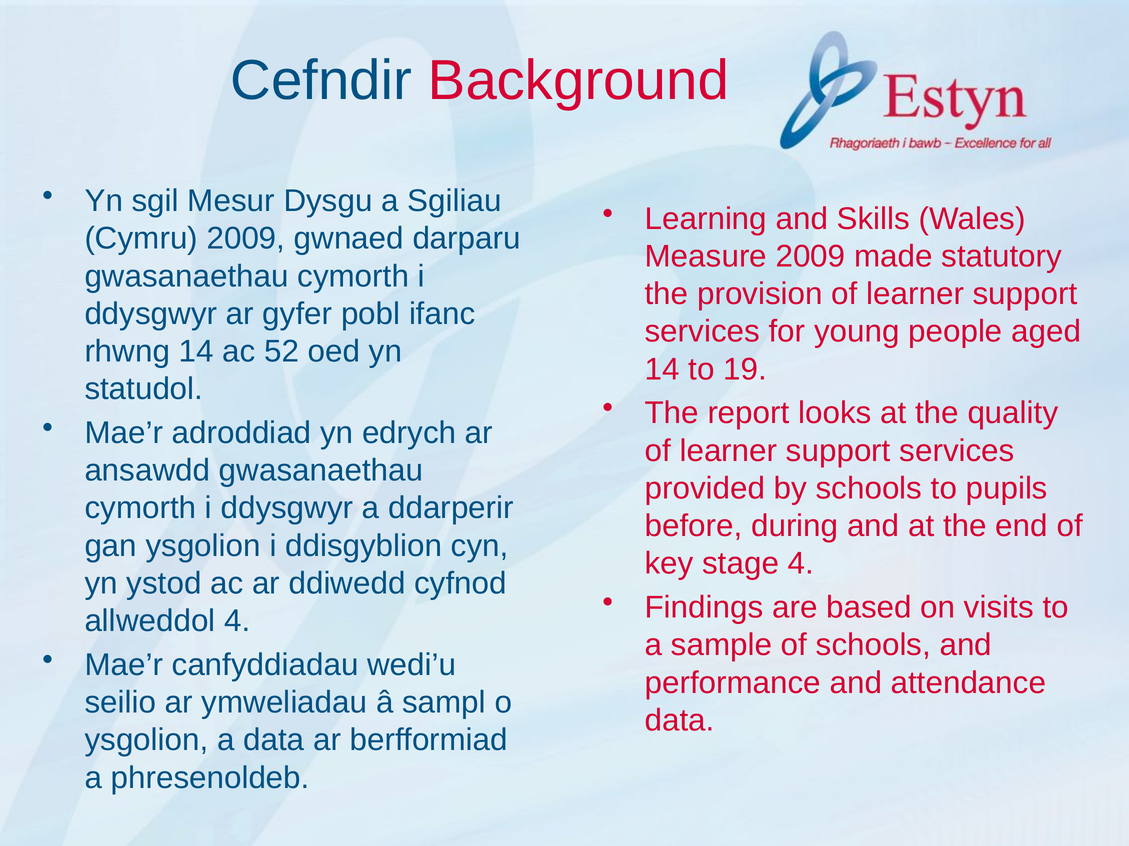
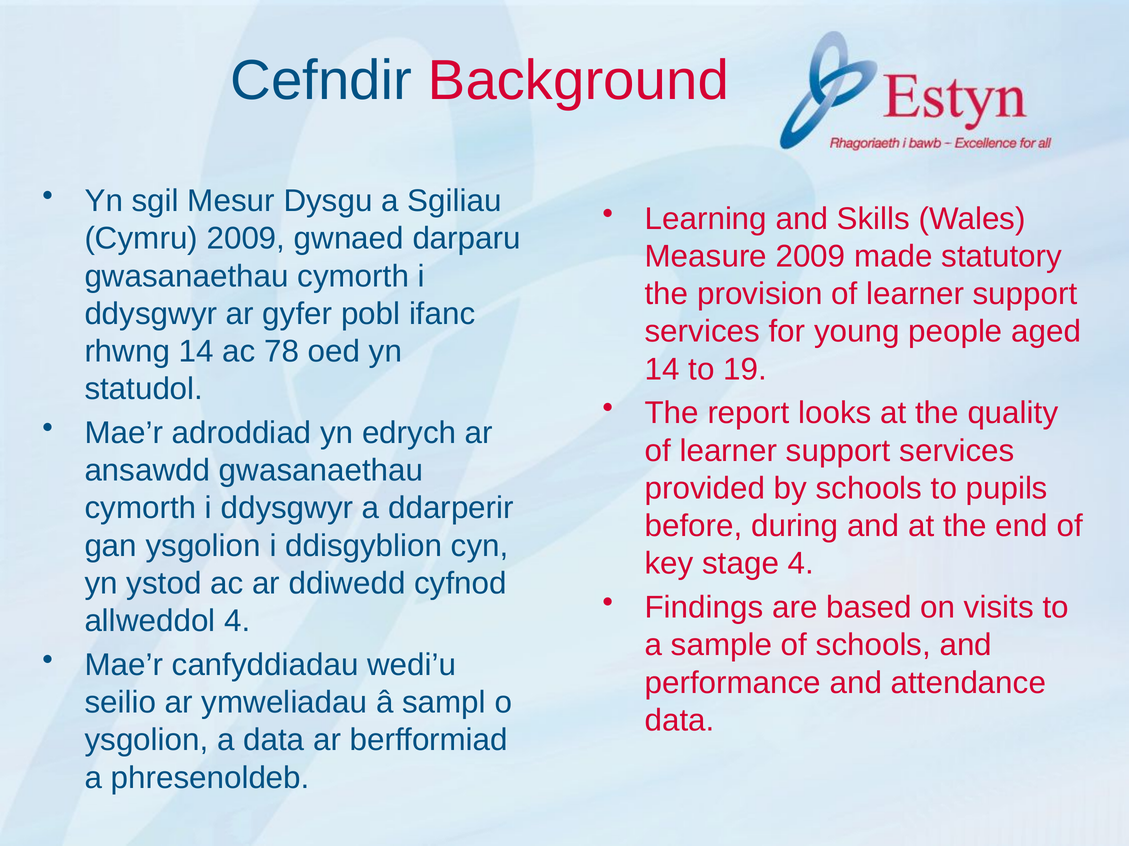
52: 52 -> 78 (282, 352)
